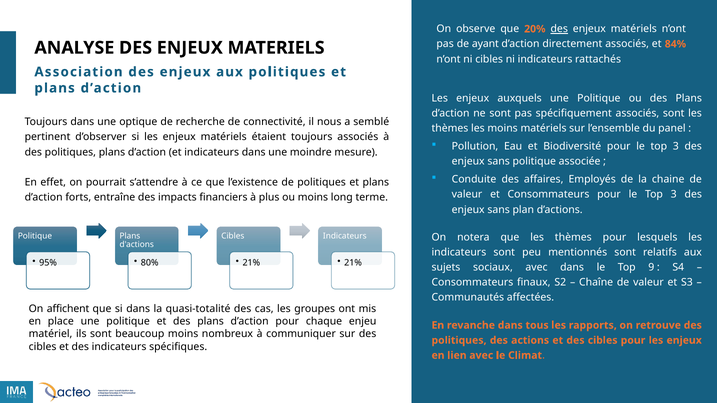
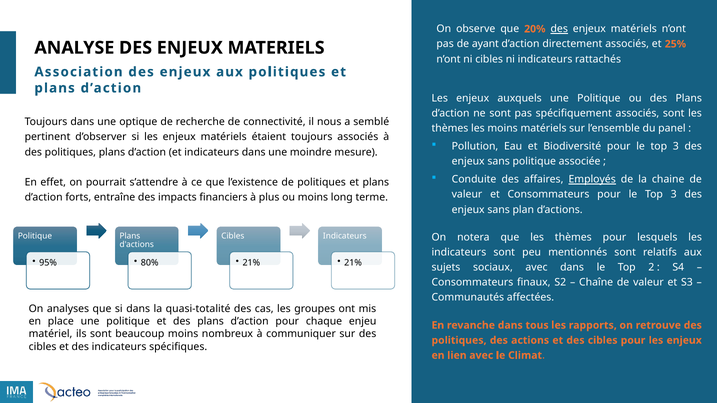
84%: 84% -> 25% (675, 44)
Employés underline: none -> present (592, 180)
9: 9 -> 2 (651, 267)
affichent: affichent -> analyses (68, 309)
